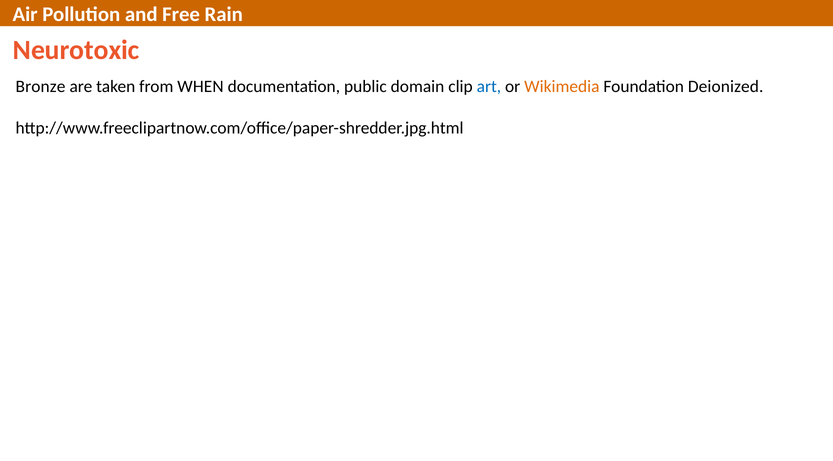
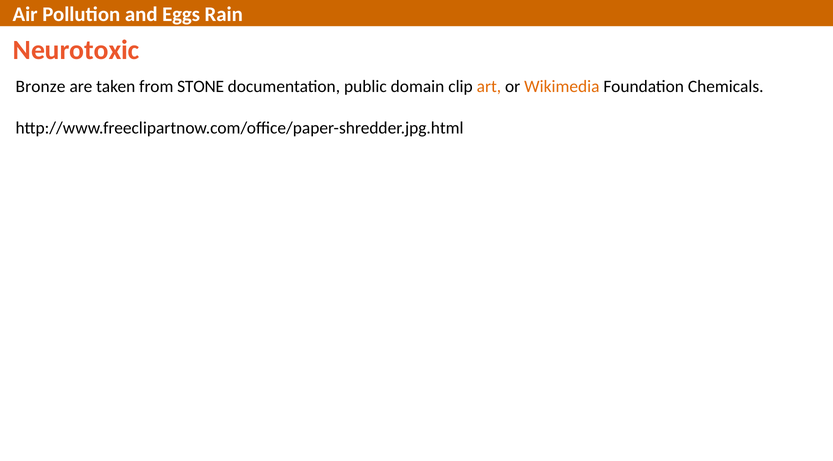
Free: Free -> Eggs (181, 15)
WHEN: WHEN -> STONE (201, 87)
art colour: blue -> orange (489, 87)
Deionized: Deionized -> Chemicals (726, 87)
